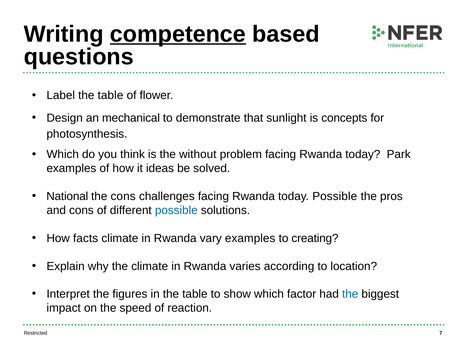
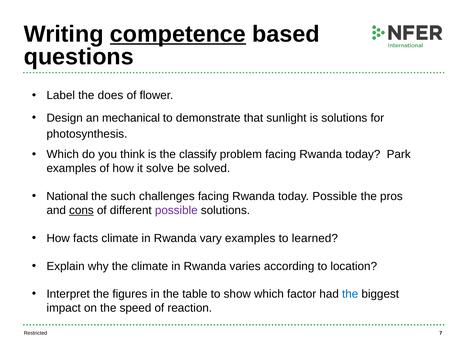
Label the table: table -> does (110, 96)
is concepts: concepts -> solutions (344, 118)
without: without -> classify (198, 155)
ideas: ideas -> solve (160, 169)
the cons: cons -> such (123, 197)
cons underline: none -> present (81, 211)
possible colour: blue -> purple (176, 211)
creating: creating -> learned (315, 239)
